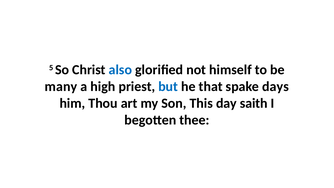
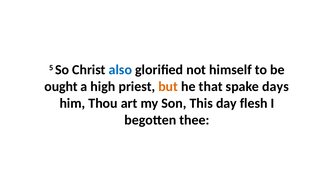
many: many -> ought (61, 87)
but colour: blue -> orange (168, 87)
saith: saith -> flesh (254, 103)
